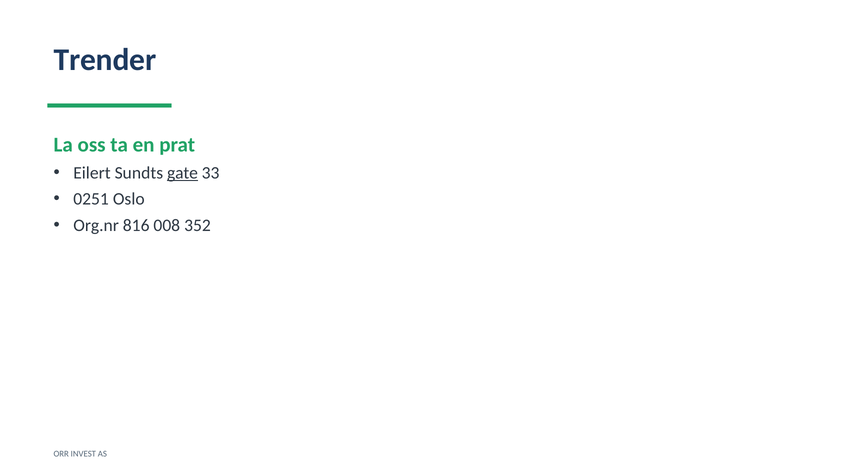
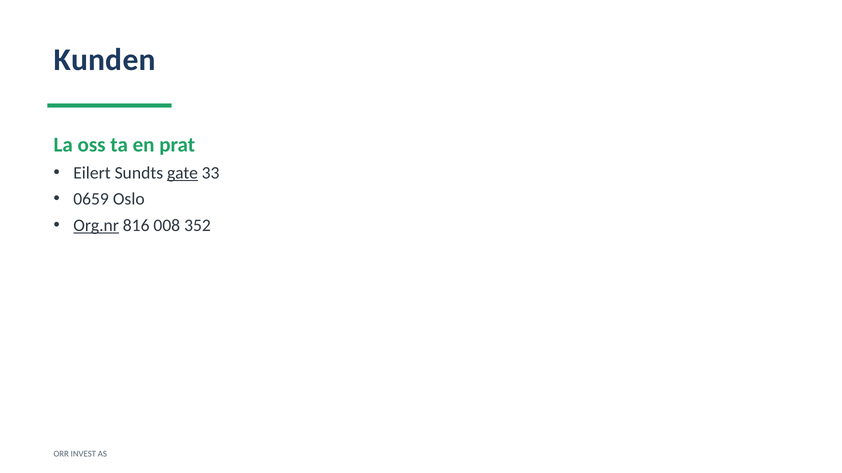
Trender: Trender -> Kunden (105, 60)
0251: 0251 -> 0659 (91, 199)
Org.nr underline: none -> present (96, 226)
